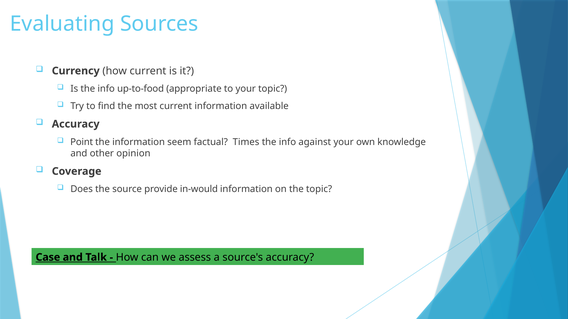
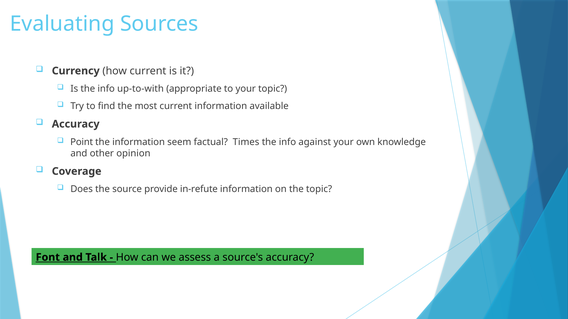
up-to-food: up-to-food -> up-to-with (141, 89)
in-would: in-would -> in-refute (199, 189)
Case: Case -> Font (48, 258)
